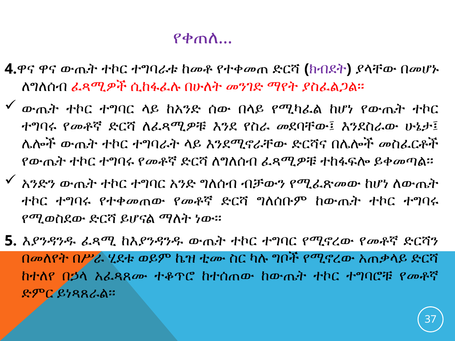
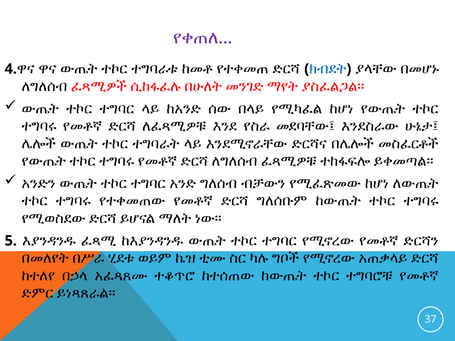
ክብደት colour: purple -> blue (328, 69)
